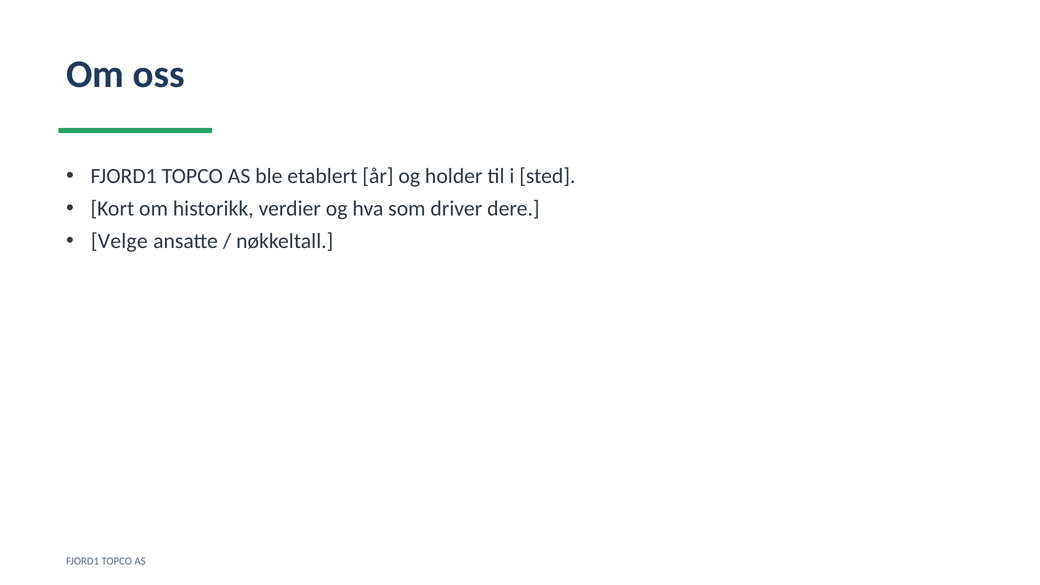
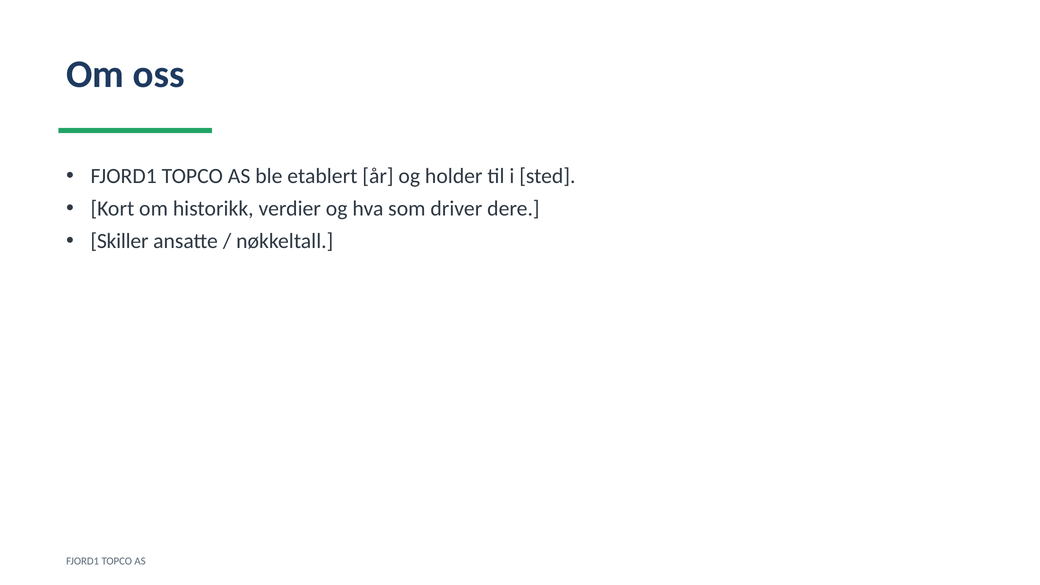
Velge: Velge -> Skiller (120, 241)
